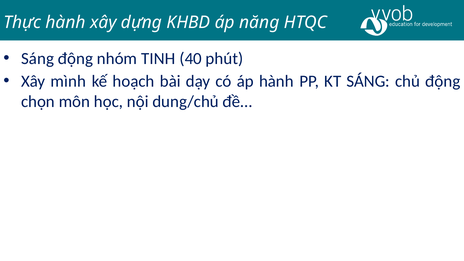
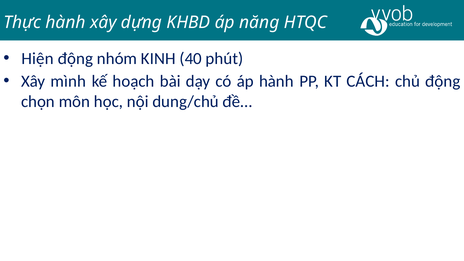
Sáng: Sáng -> Hiện (37, 58)
TINH: TINH -> KINH (158, 58)
KT SÁNG: SÁNG -> CÁCH (368, 81)
